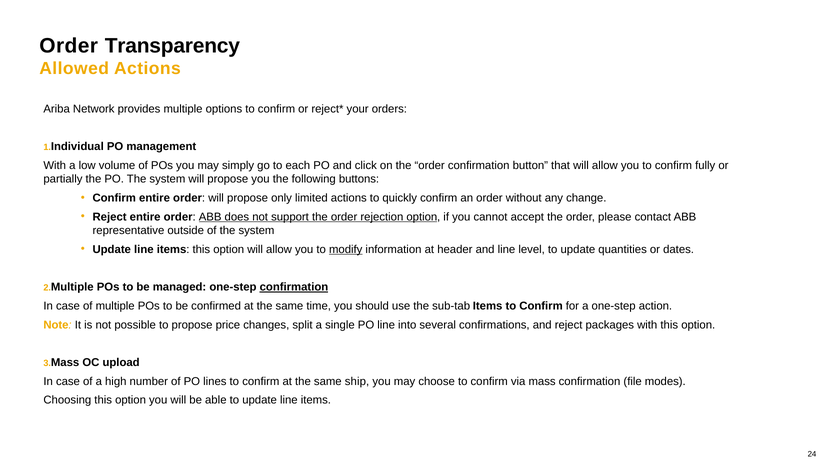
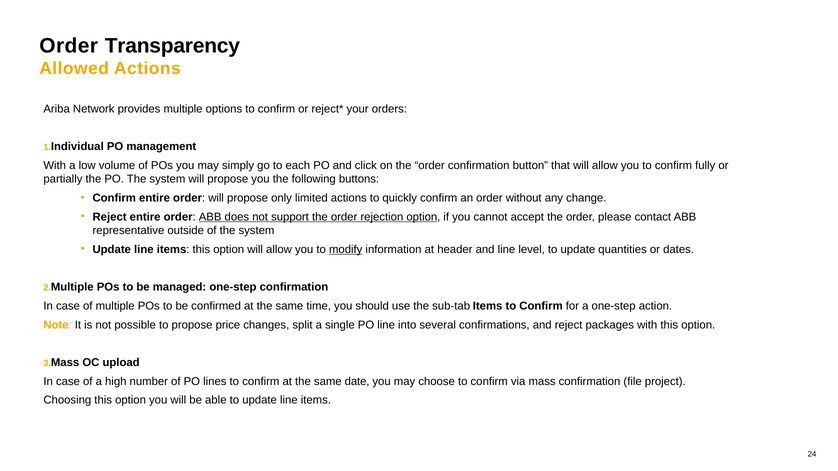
confirmation underline: present -> none (294, 287)
ship: ship -> date (357, 382)
modes: modes -> project (665, 382)
